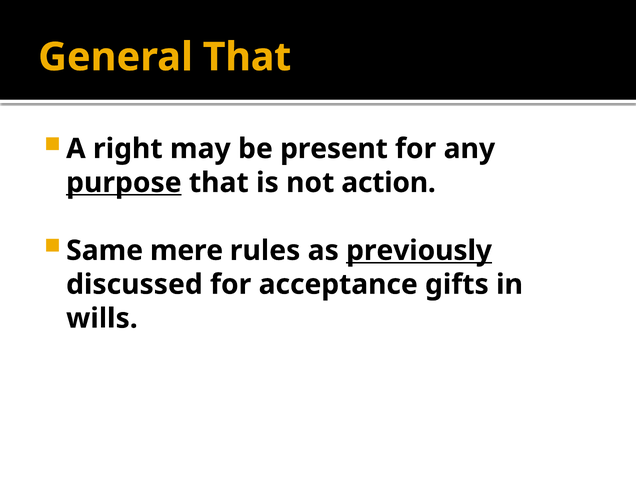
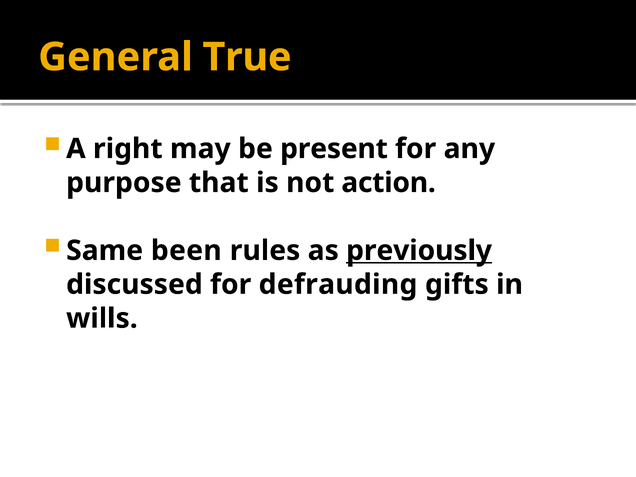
General That: That -> True (247, 57)
purpose underline: present -> none (124, 183)
mere: mere -> been (186, 251)
acceptance: acceptance -> defrauding (338, 284)
